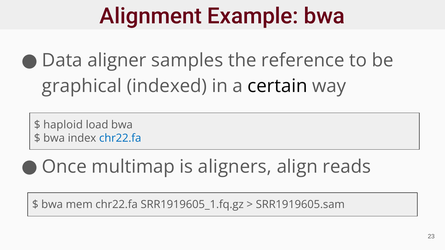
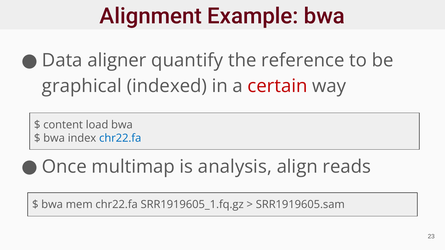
samples: samples -> quantify (187, 61)
certain colour: black -> red (278, 86)
haploid: haploid -> content (63, 125)
aligners: aligners -> analysis (235, 167)
